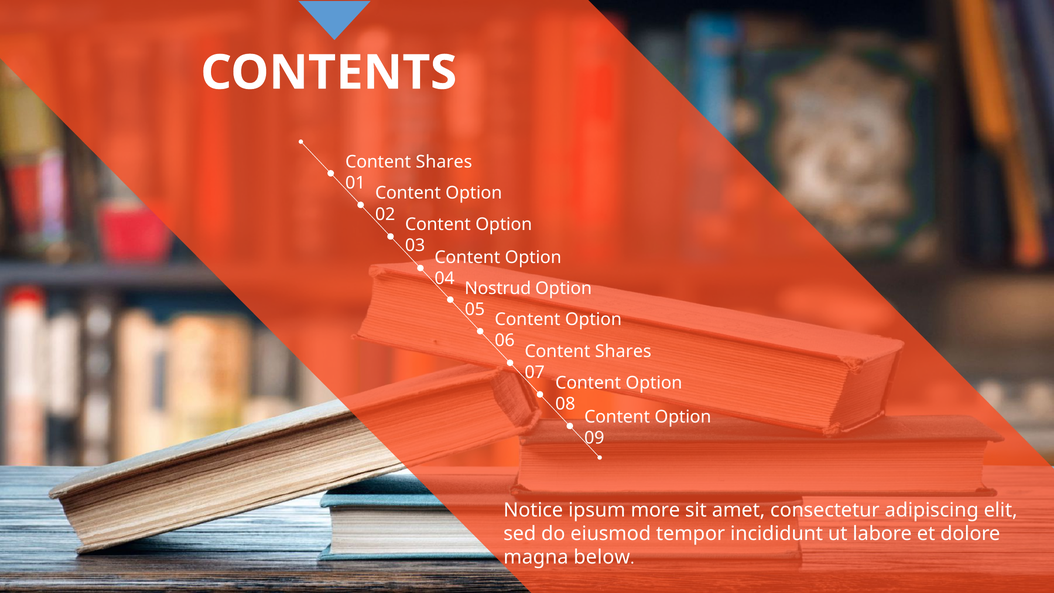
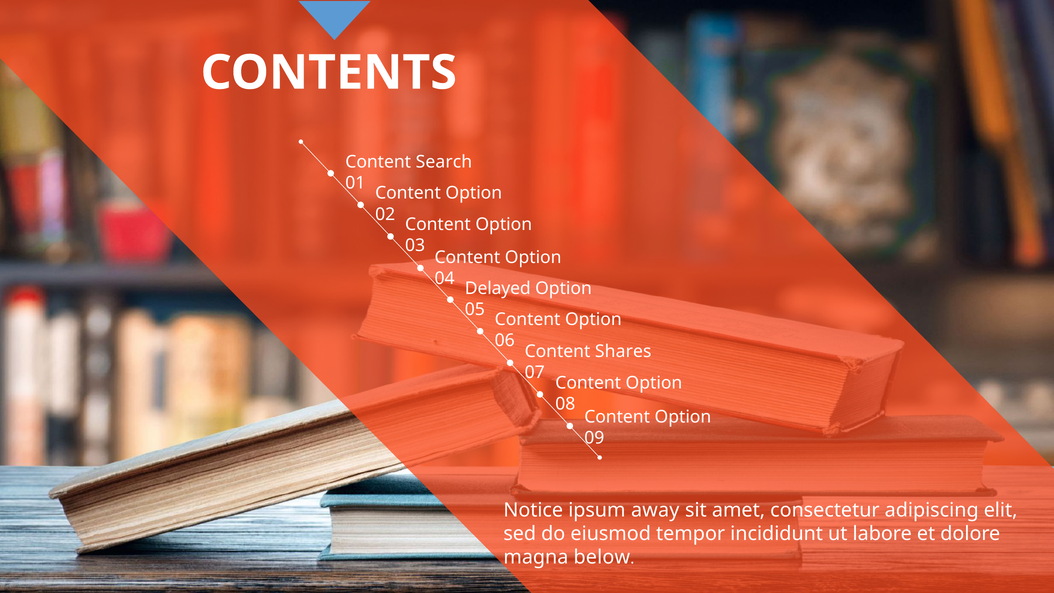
Shares: Shares -> Search (444, 162)
Nostrud: Nostrud -> Delayed (498, 288)
more: more -> away (655, 510)
